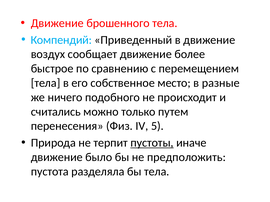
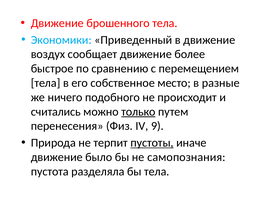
Компендий: Компендий -> Экономики (61, 40)
только underline: none -> present (138, 112)
5: 5 -> 9 (157, 126)
предположить: предположить -> самопознания (186, 158)
